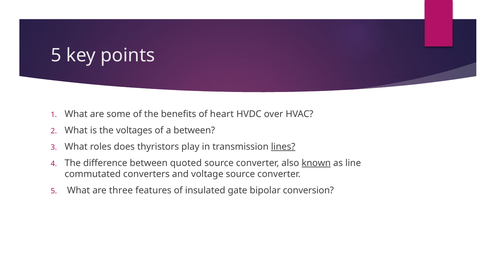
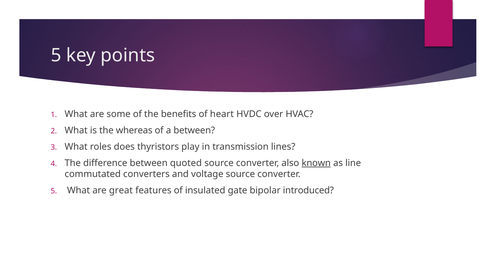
voltages: voltages -> whereas (134, 130)
lines underline: present -> none (283, 147)
three: three -> great (121, 190)
conversion: conversion -> introduced (308, 190)
